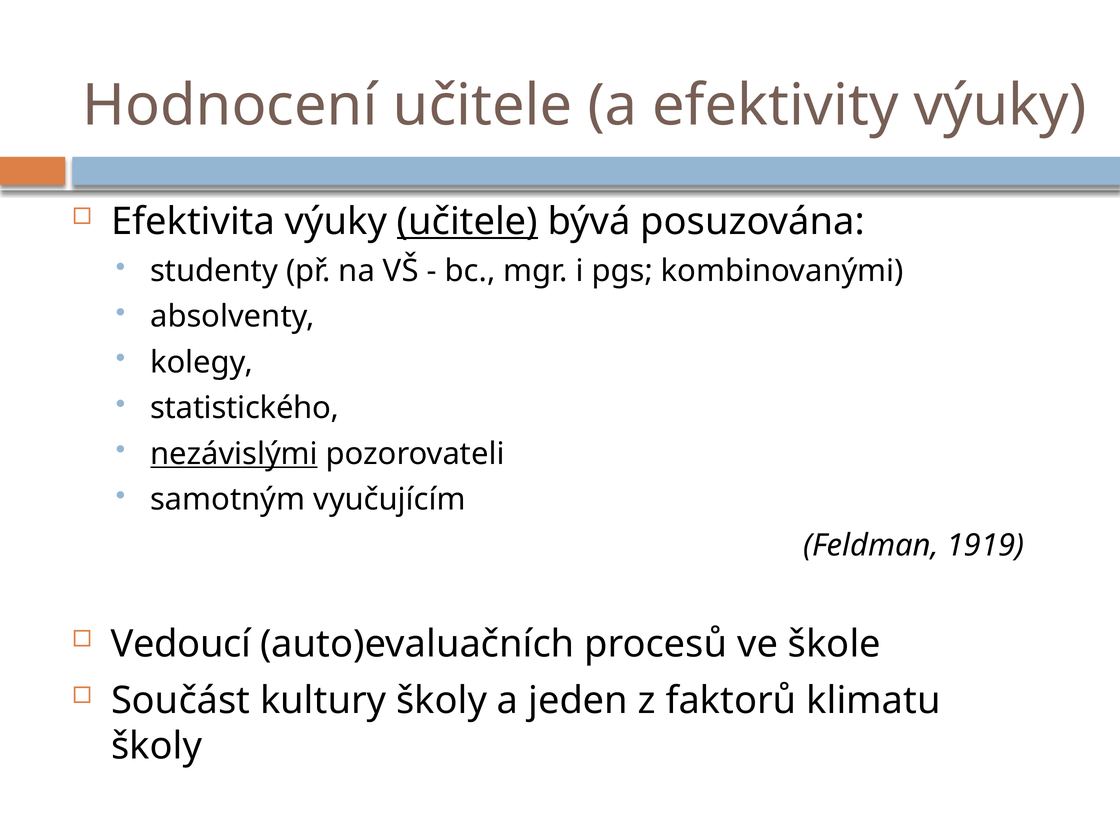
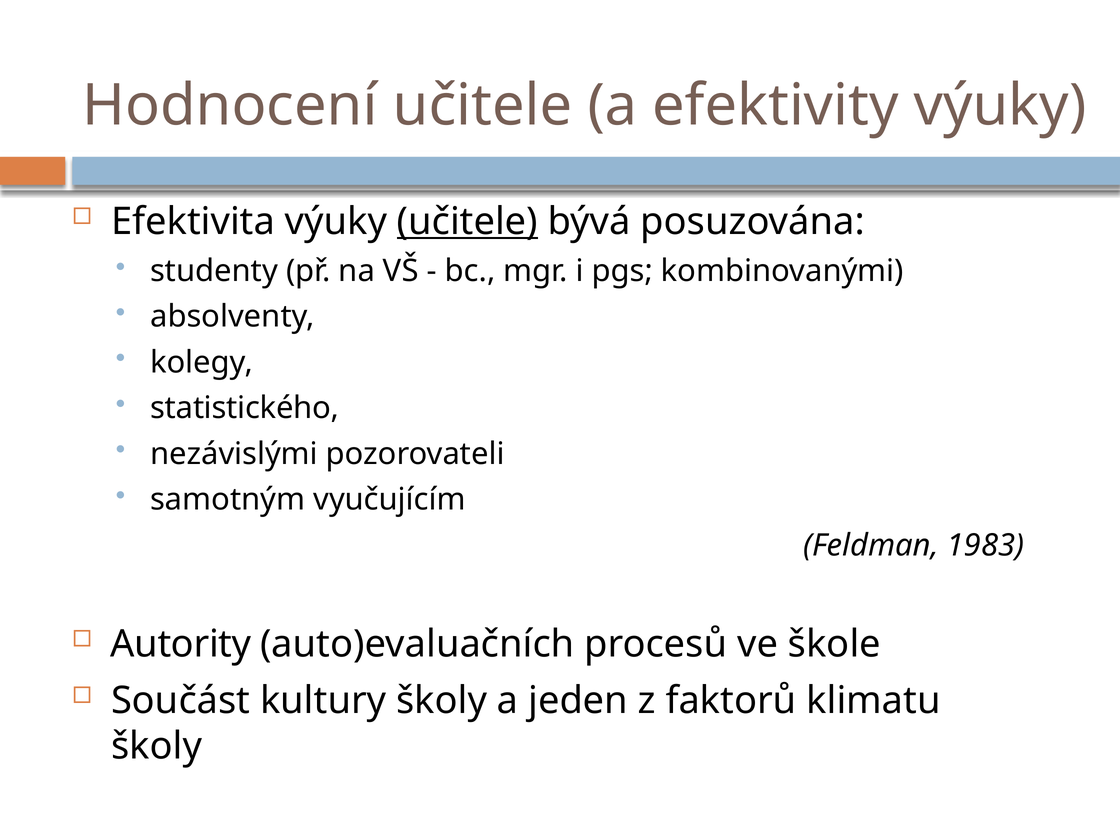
nezávislými underline: present -> none (234, 454)
1919: 1919 -> 1983 (986, 545)
Vedoucí: Vedoucí -> Autority (181, 644)
